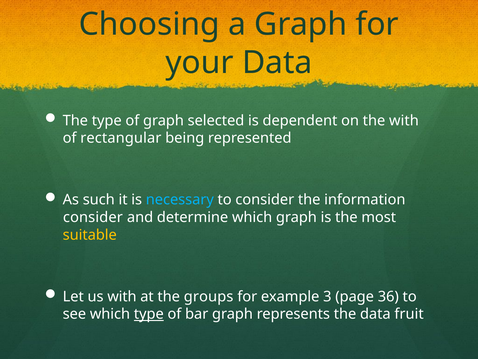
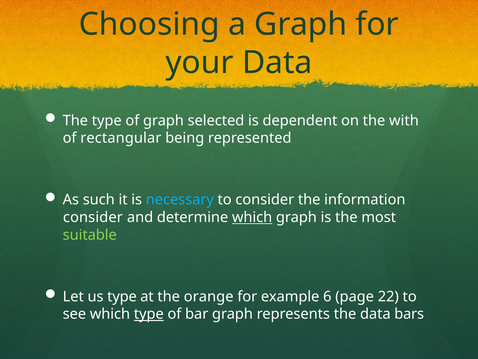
which underline: none -> present (252, 217)
suitable colour: yellow -> light green (90, 235)
us with: with -> type (122, 296)
groups: groups -> orange (209, 296)
3: 3 -> 6 (327, 296)
36: 36 -> 22 (388, 296)
fruit: fruit -> bars (409, 314)
